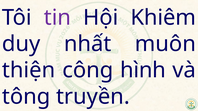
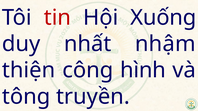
tin colour: purple -> red (57, 18)
Khiêm: Khiêm -> Xuống (163, 18)
muôn: muôn -> nhậm (165, 44)
